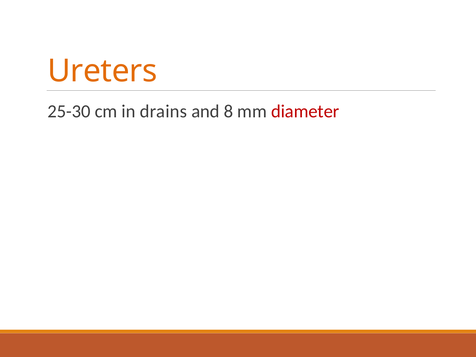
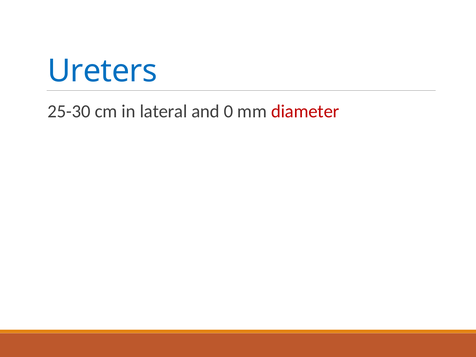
Ureters colour: orange -> blue (102, 71)
drains: drains -> lateral (164, 111)
8: 8 -> 0 (228, 111)
